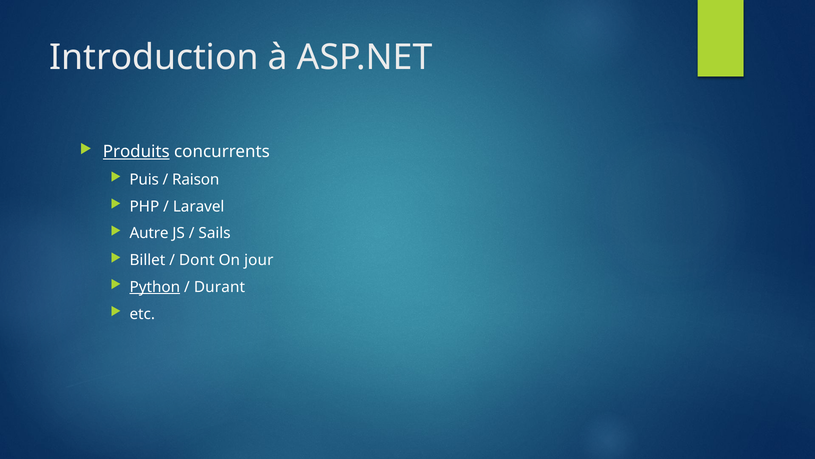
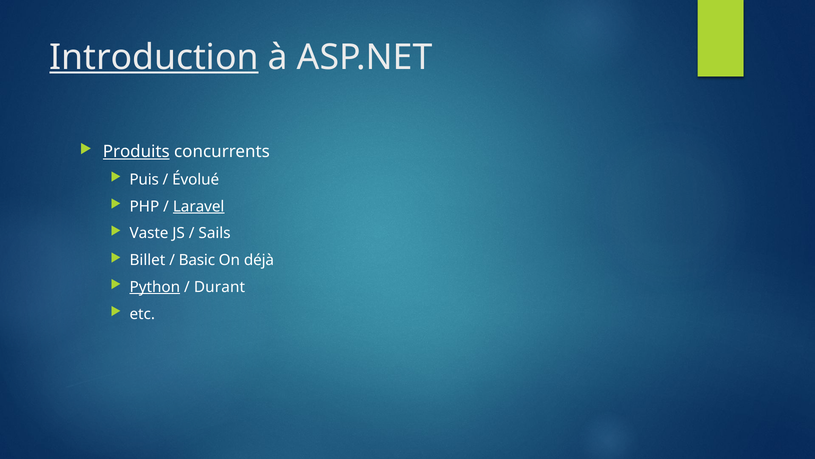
Introduction underline: none -> present (154, 57)
Raison: Raison -> Évolué (196, 179)
Laravel underline: none -> present (199, 206)
Autre: Autre -> Vaste (149, 233)
Dont: Dont -> Basic (197, 260)
jour: jour -> déjà (259, 260)
